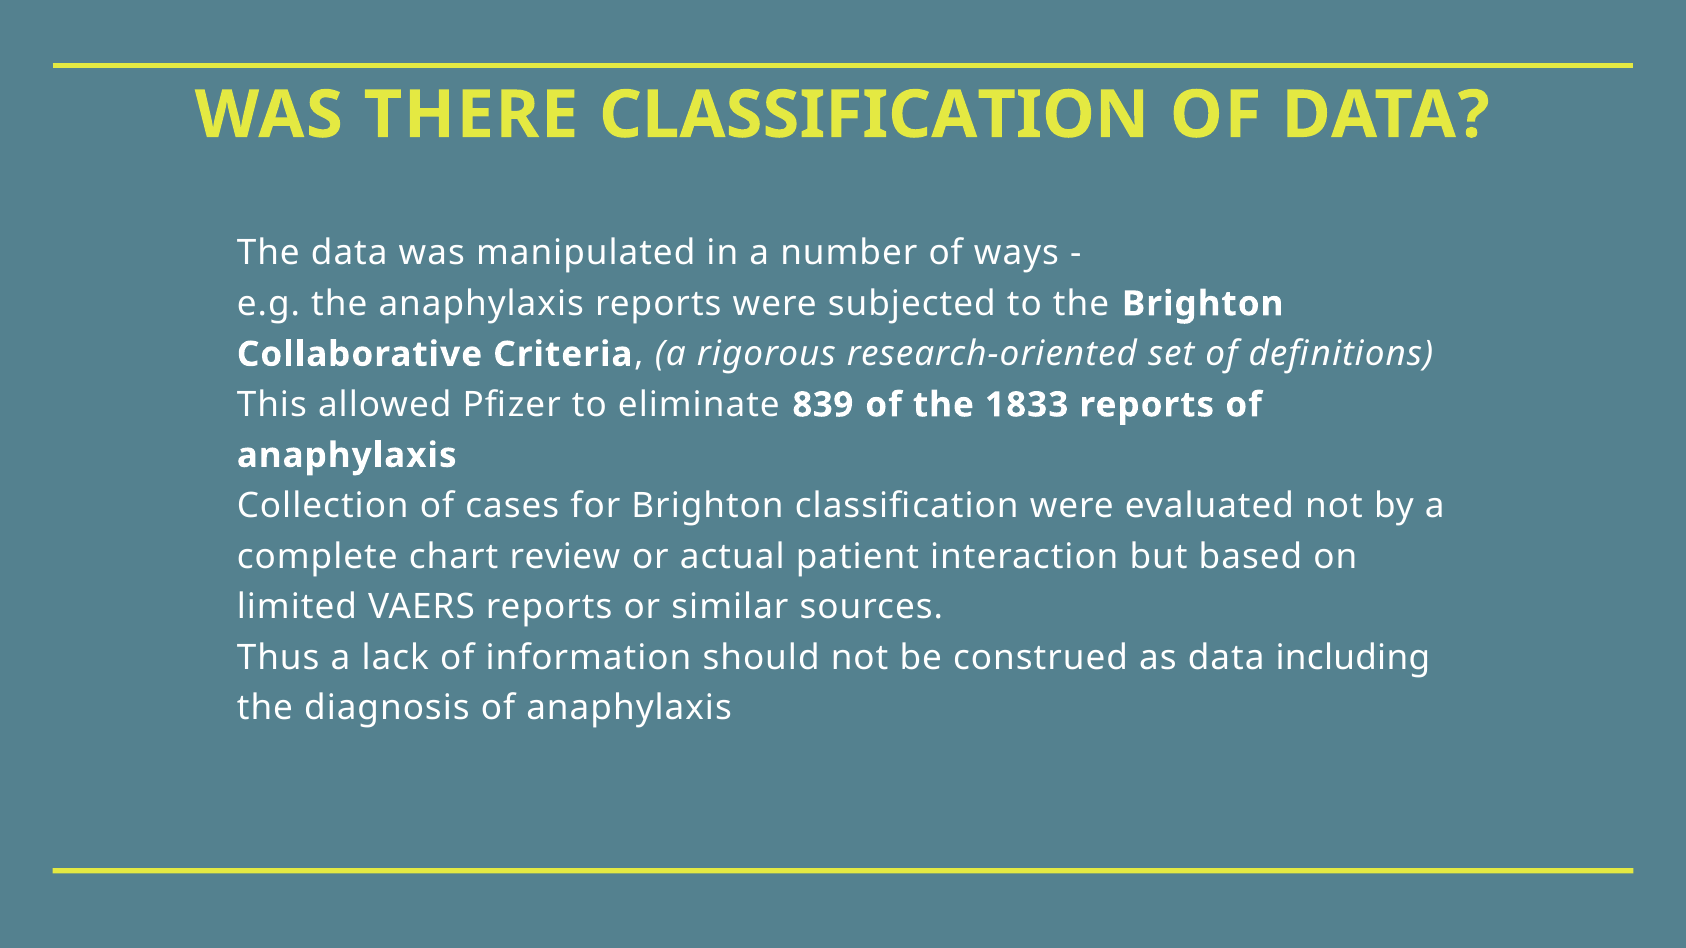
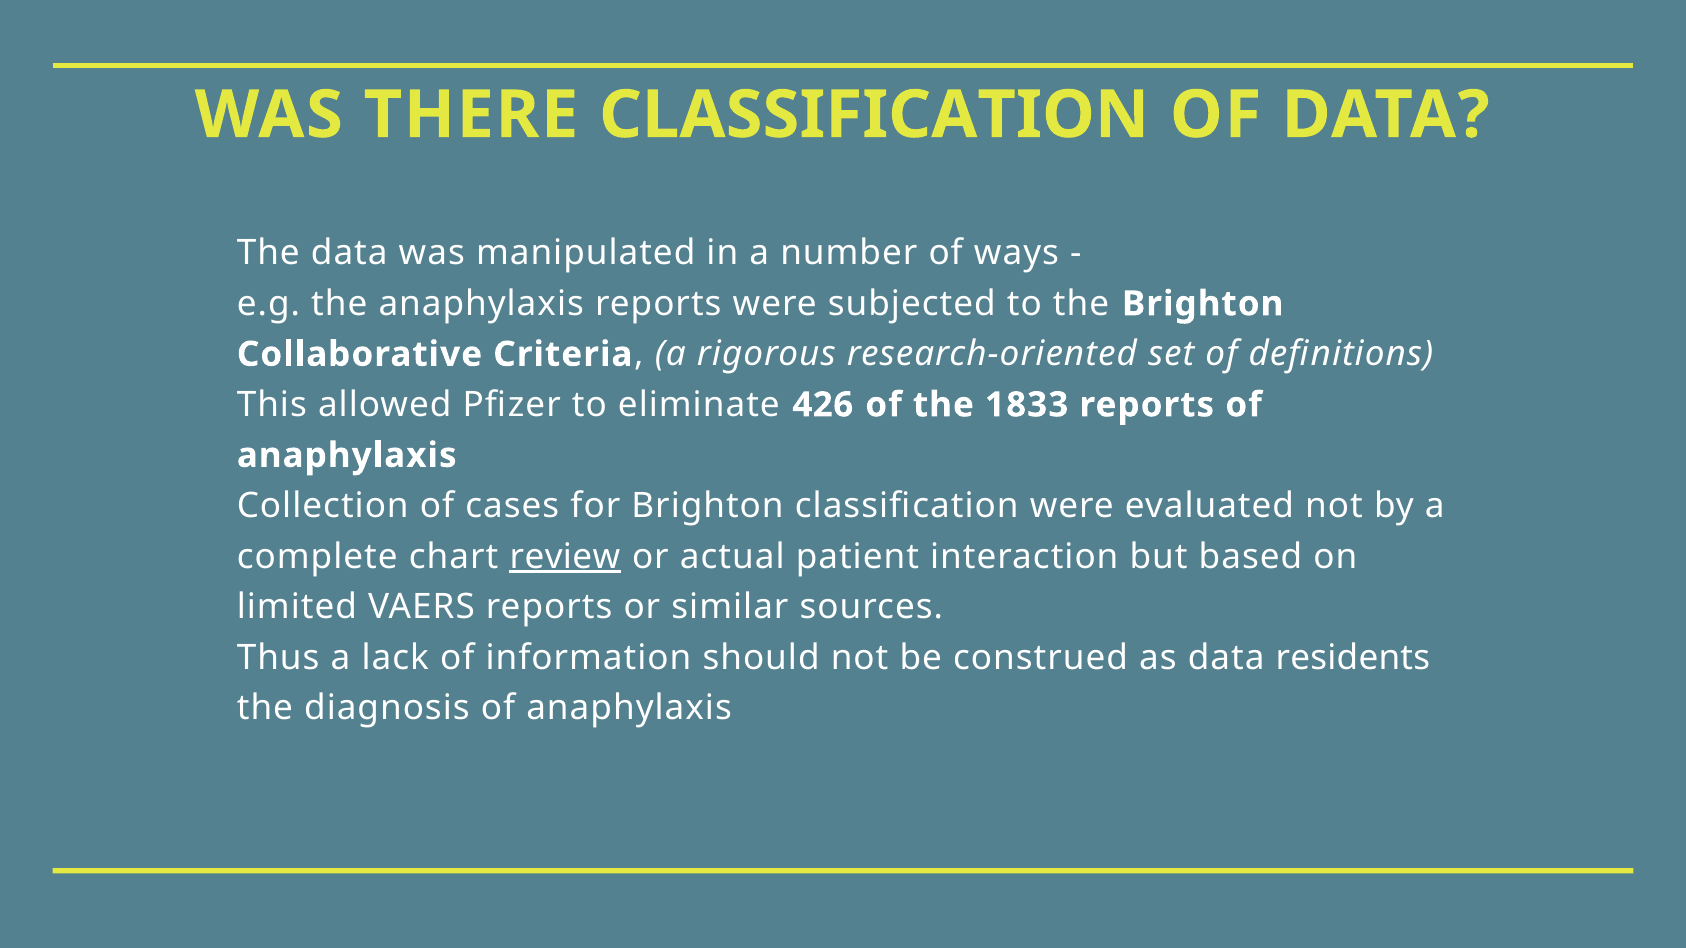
839: 839 -> 426 (823, 405)
review underline: none -> present (565, 557)
including: including -> residents (1353, 658)
